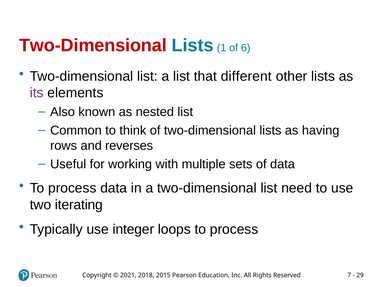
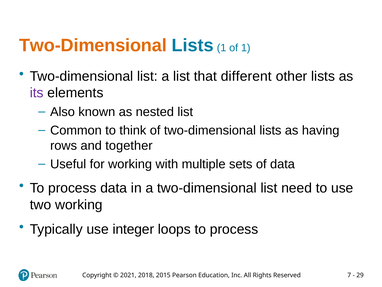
Two-Dimensional colour: red -> orange (93, 45)
of 6: 6 -> 1 (246, 48)
reverses: reverses -> together (129, 145)
two iterating: iterating -> working (79, 204)
